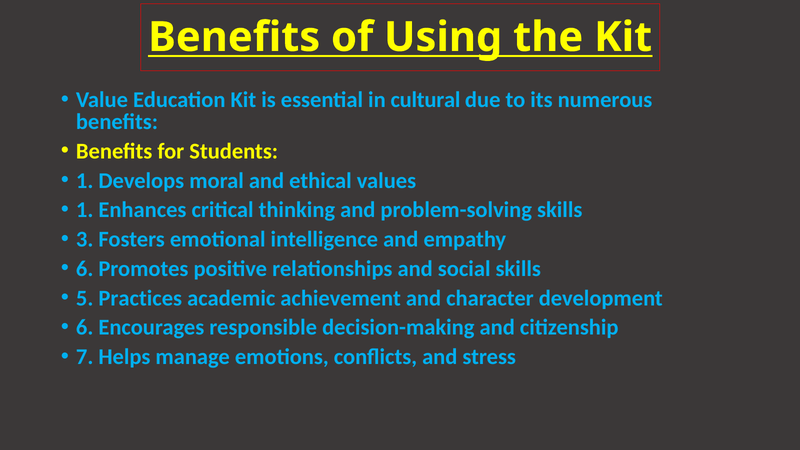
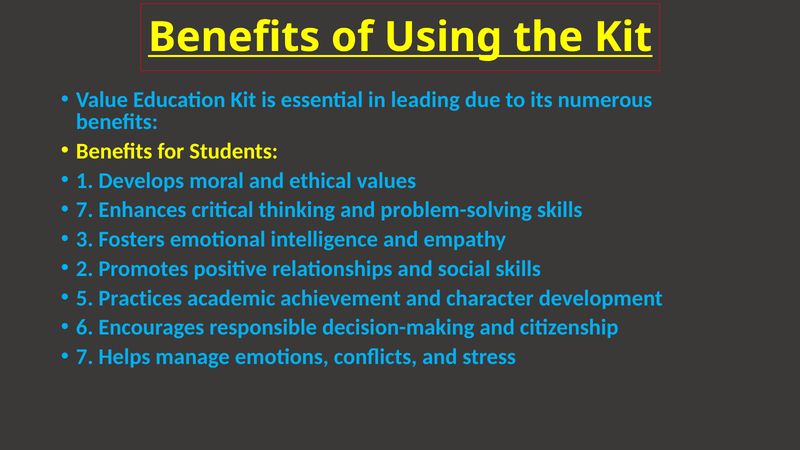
cultural: cultural -> leading (425, 100)
1: 1 -> 7 (85, 210)
6: 6 -> 2 (85, 269)
